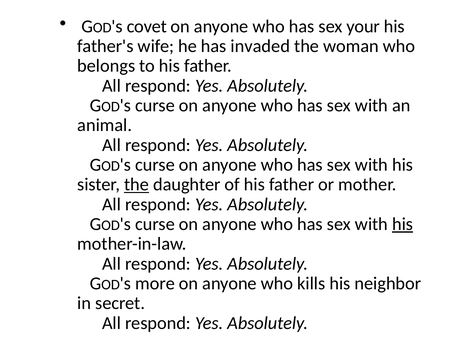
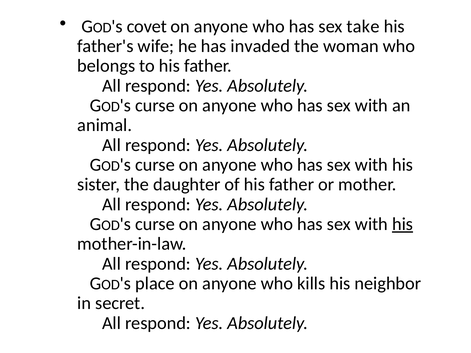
your: your -> take (363, 26)
the underline: present -> none (137, 185)
more: more -> place (155, 284)
